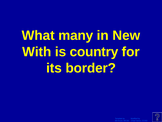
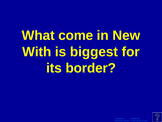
many: many -> come (76, 35)
country: country -> biggest (94, 52)
